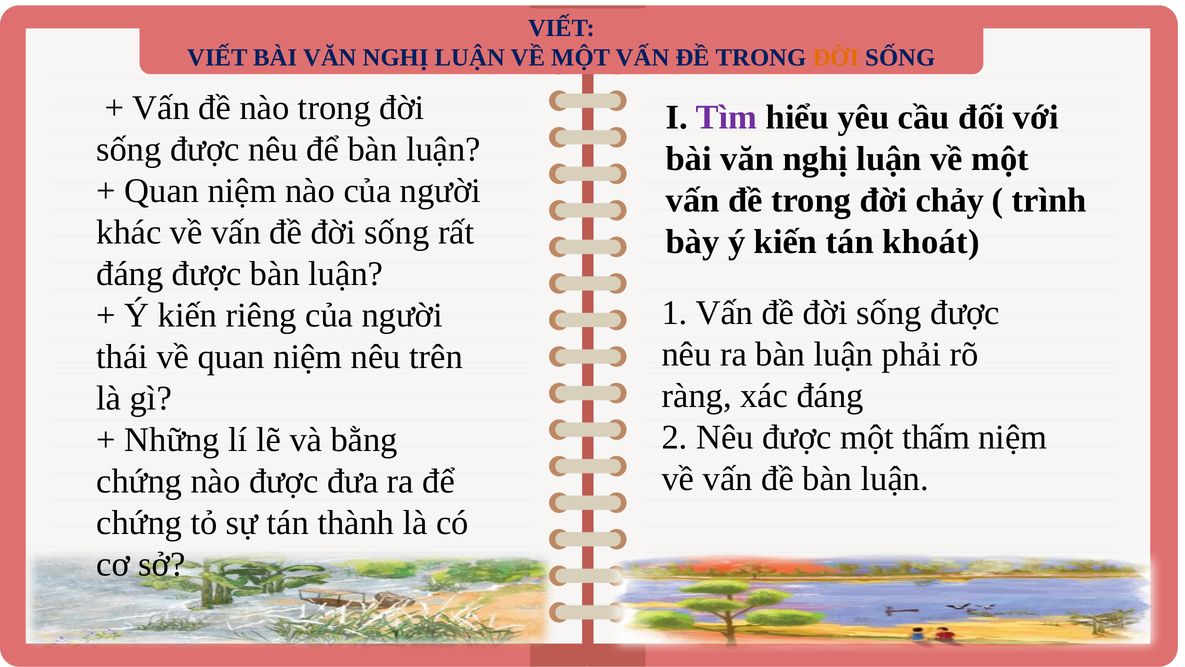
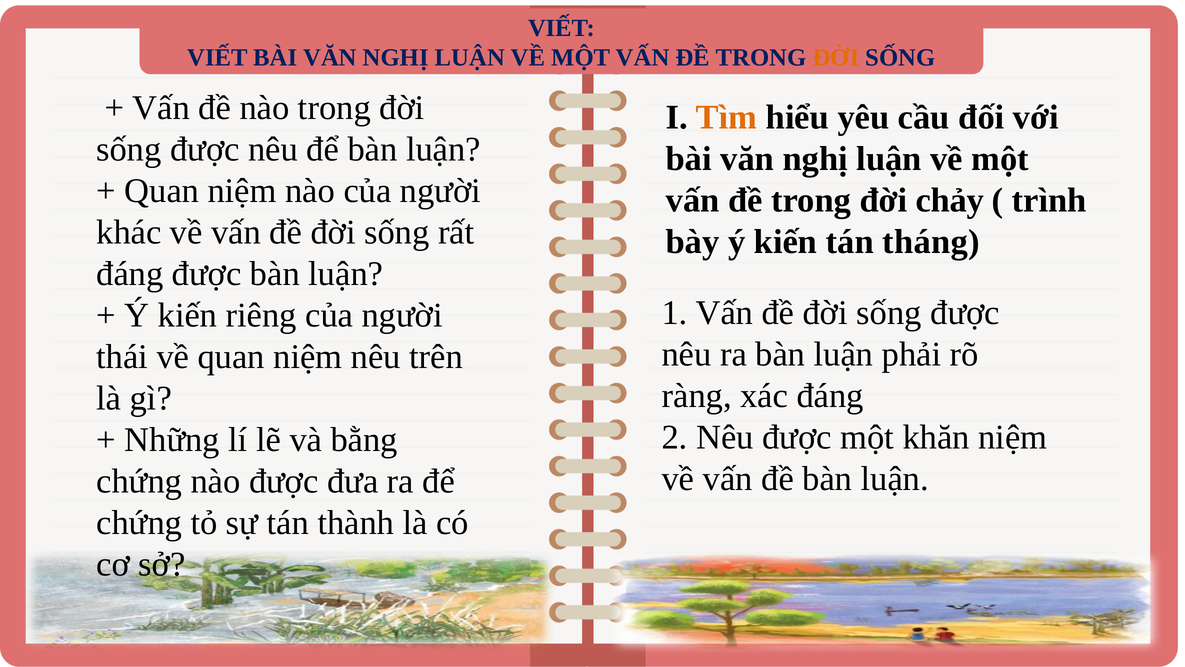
Tìm colour: purple -> orange (727, 117)
khoát: khoát -> tháng (931, 242)
thấm: thấm -> khăn (936, 437)
